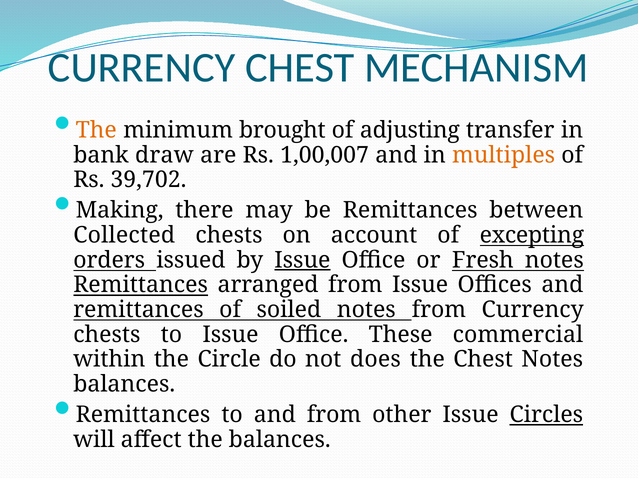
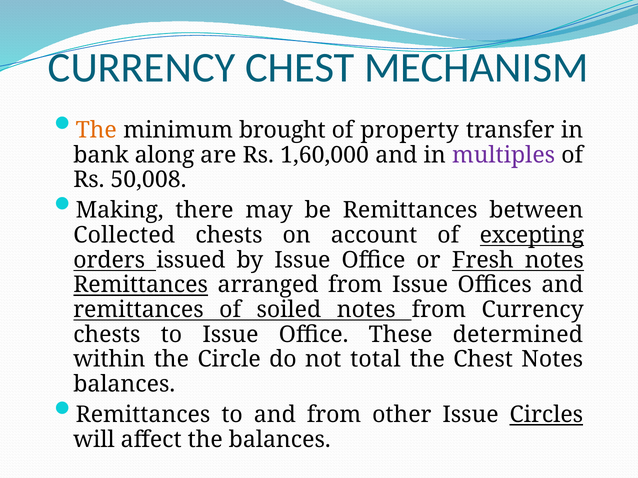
adjusting: adjusting -> property (410, 130)
draw: draw -> along (165, 155)
1,00,007: 1,00,007 -> 1,60,000 (325, 155)
multiples colour: orange -> purple (504, 155)
39,702: 39,702 -> 50,008 (148, 180)
Issue underline: present -> none (302, 260)
commercial: commercial -> determined (518, 335)
does: does -> total (375, 360)
